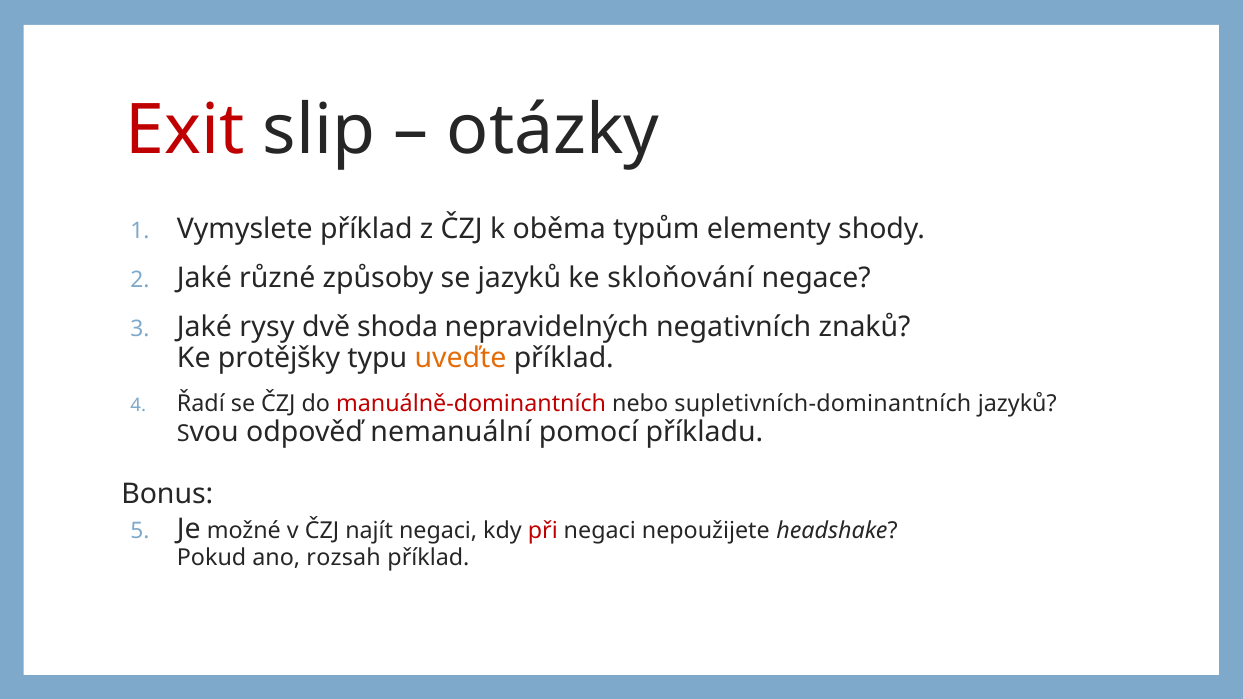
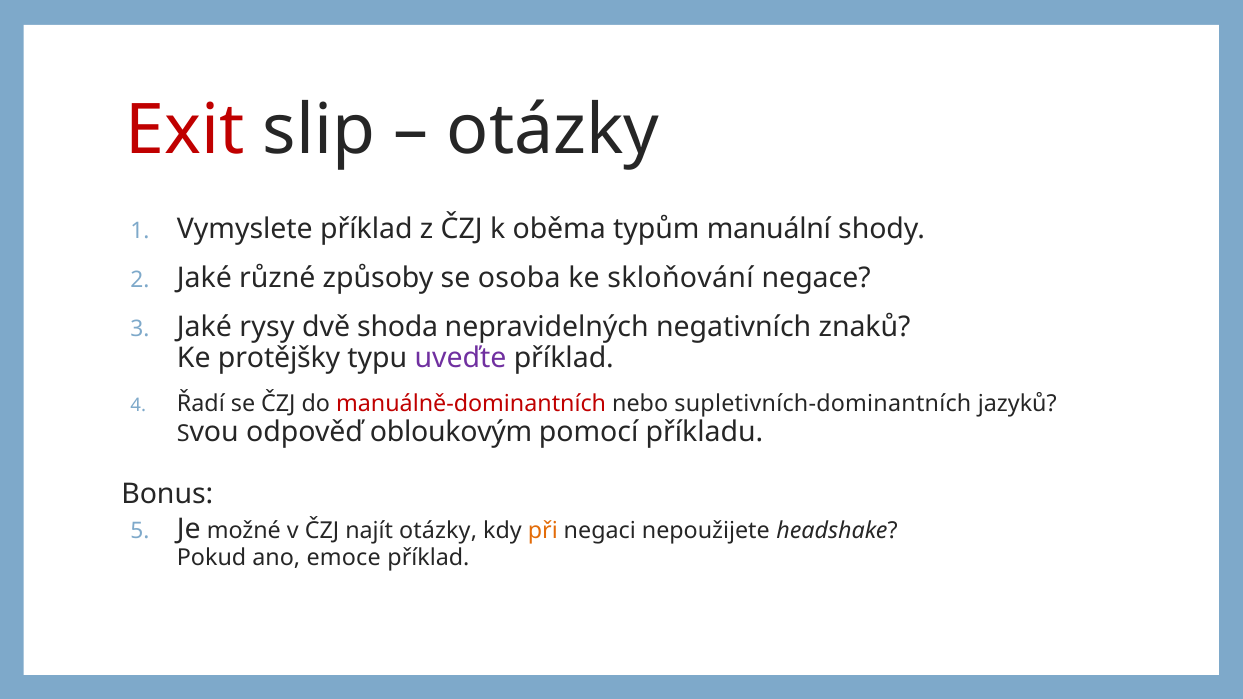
elementy: elementy -> manuální (769, 230)
se jazyků: jazyků -> osoba (519, 278)
uveďte colour: orange -> purple (460, 358)
nemanuální: nemanuální -> obloukovým (451, 432)
najít negaci: negaci -> otázky (438, 531)
při colour: red -> orange (543, 531)
rozsah: rozsah -> emoce (344, 558)
